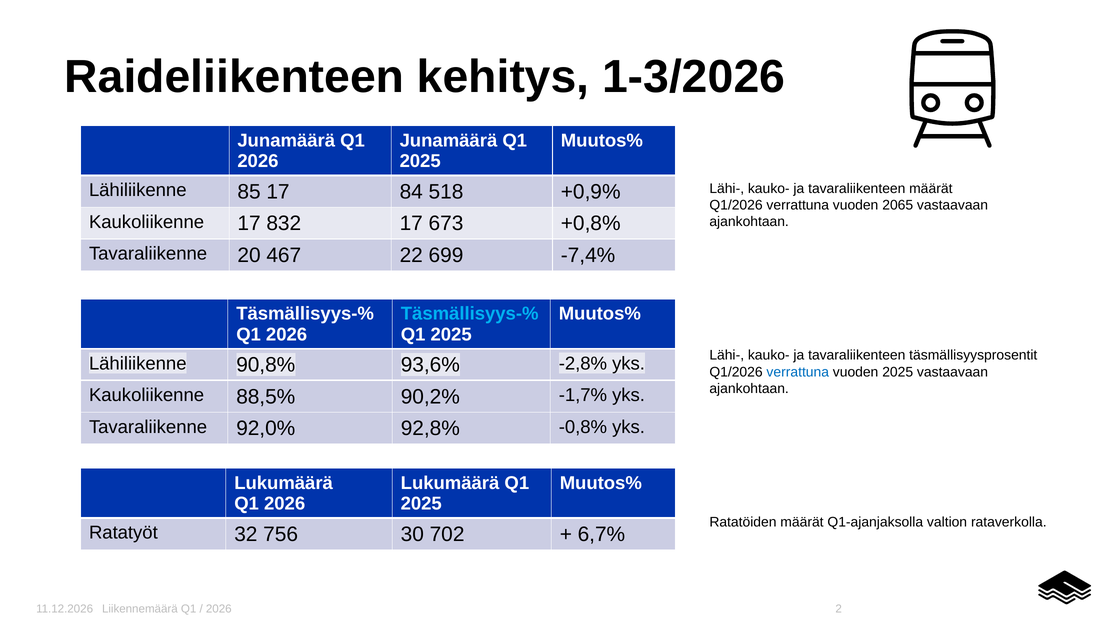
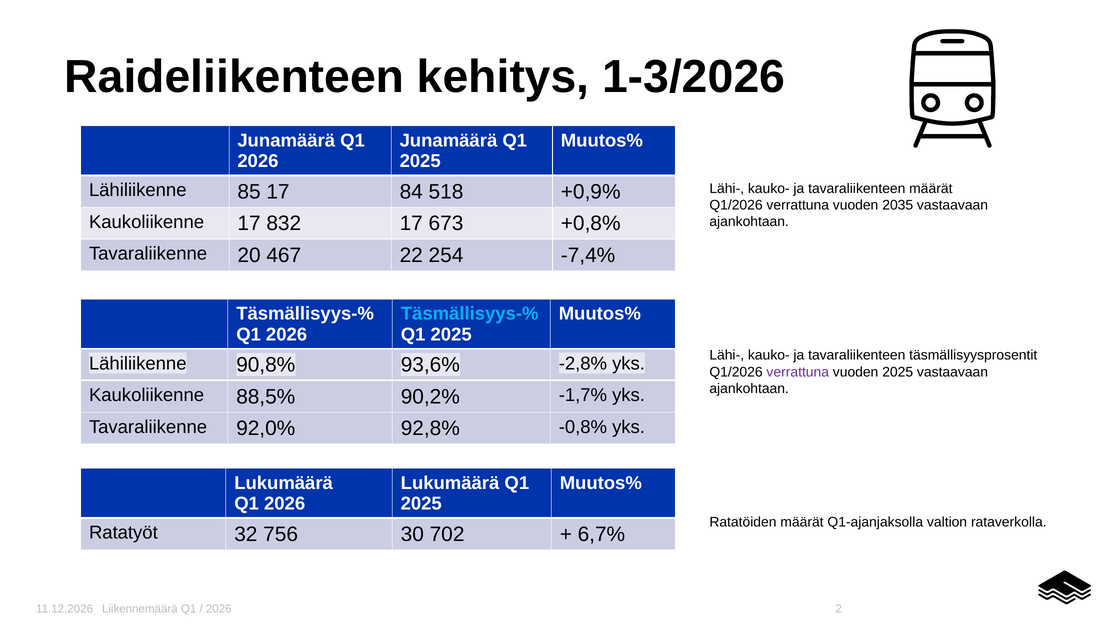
2065: 2065 -> 2035 (898, 205)
699: 699 -> 254 (446, 255)
verrattuna colour: blue -> purple (798, 372)
